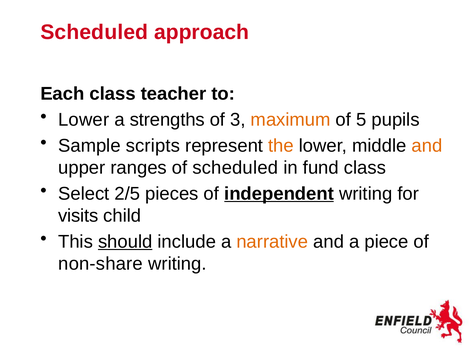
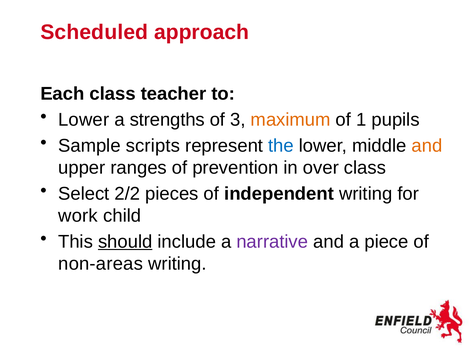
5: 5 -> 1 (361, 120)
the colour: orange -> blue (281, 146)
of scheduled: scheduled -> prevention (235, 168)
fund: fund -> over (321, 168)
2/5: 2/5 -> 2/2 (127, 194)
independent underline: present -> none (279, 194)
visits: visits -> work (78, 216)
narrative colour: orange -> purple (272, 242)
non-share: non-share -> non-areas (101, 264)
